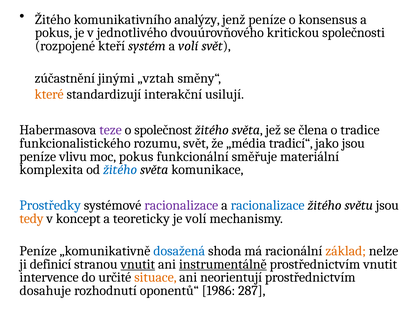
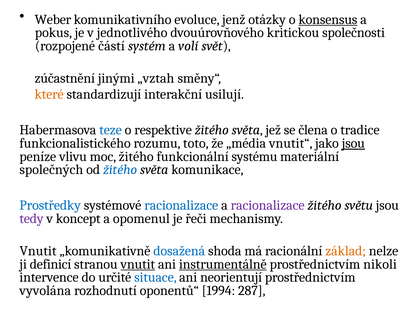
Žitého: Žitého -> Weber (53, 19)
analýzy: analýzy -> evoluce (197, 19)
jenž peníze: peníze -> otázky (267, 19)
konsensus underline: none -> present (328, 19)
kteří: kteří -> částí (111, 46)
teze colour: purple -> blue (111, 130)
společnost: společnost -> respektive (163, 130)
rozumu svět: svět -> toto (196, 143)
tradicí“: tradicí“ -> vnutit“ (291, 143)
jsou underline: none -> present (353, 143)
moc pokus: pokus -> žitého (136, 156)
směřuje: směřuje -> systému (254, 156)
komplexita: komplexita -> společných (51, 170)
racionalizace colour: purple -> blue (181, 205)
racionalizace colour: blue -> purple (268, 205)
tedy colour: orange -> purple (32, 218)
teoreticky: teoreticky -> opomenul (141, 218)
je volí: volí -> řeči (196, 218)
Peníze: Peníze -> Vnutit (38, 251)
prostřednictvím vnutit: vnutit -> nikoli (380, 264)
situace colour: orange -> blue (155, 277)
dosahuje: dosahuje -> vyvolána (45, 290)
1986: 1986 -> 1994 (219, 290)
